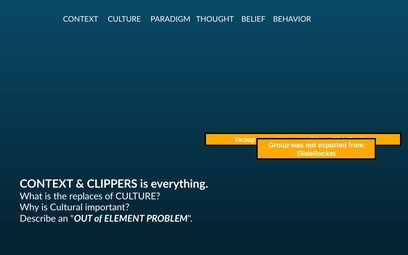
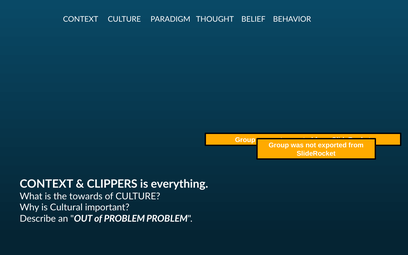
replaces: replaces -> towards (86, 196)
of ELEMENT: ELEMENT -> PROBLEM (124, 219)
